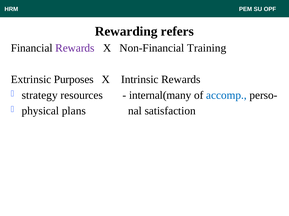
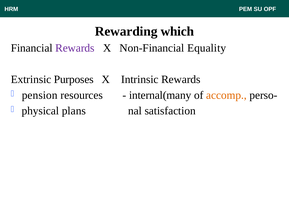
refers: refers -> which (177, 31)
Training: Training -> Equality (207, 48)
strategy: strategy -> pension (40, 95)
accomp colour: blue -> orange (226, 95)
